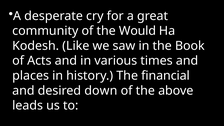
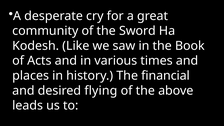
Would: Would -> Sword (137, 31)
down: down -> flying (101, 91)
